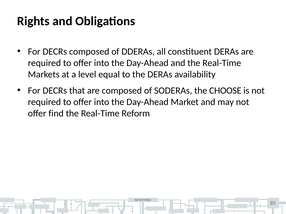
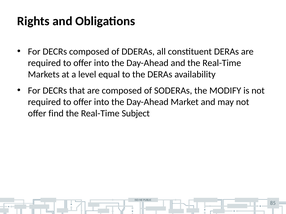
CHOOSE: CHOOSE -> MODIFY (225, 91)
Reform: Reform -> Subject (136, 114)
